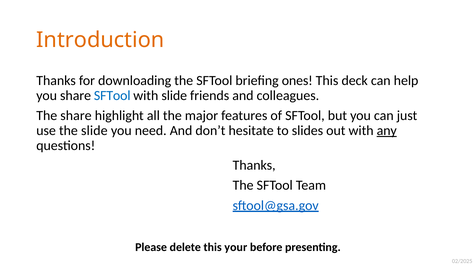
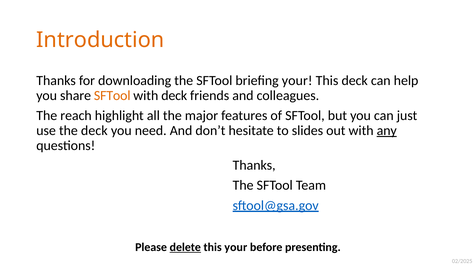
briefing ones: ones -> your (297, 80)
SFTool colour: blue -> orange (112, 95)
with slide: slide -> deck (174, 95)
The share: share -> reach (76, 115)
the slide: slide -> deck (94, 130)
delete underline: none -> present (185, 247)
